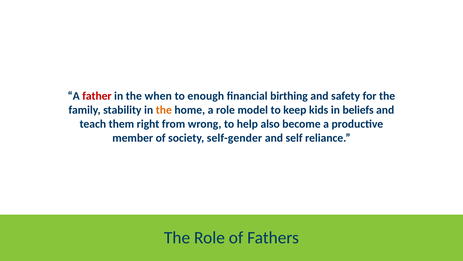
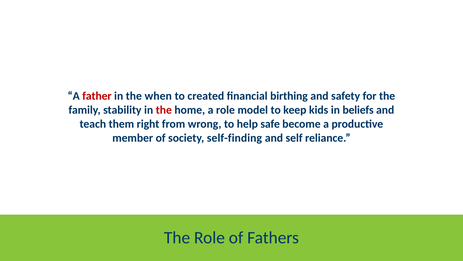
enough: enough -> created (206, 96)
the colour: orange -> red (164, 110)
also: also -> safe (270, 124)
self-gender: self-gender -> self-finding (234, 138)
